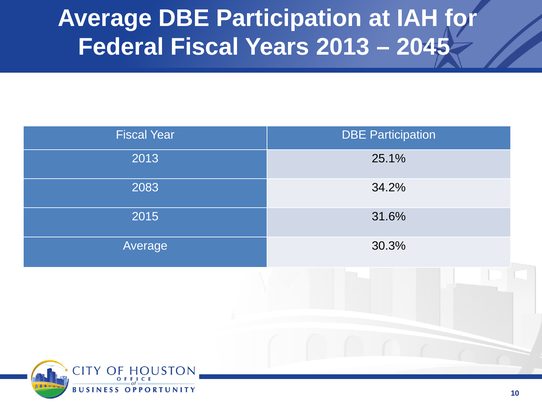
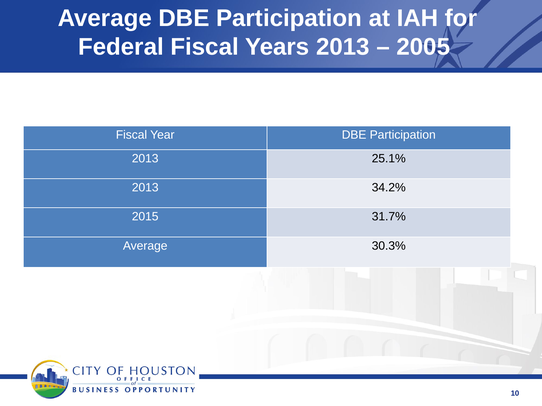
2045: 2045 -> 2005 (423, 47)
2083: 2083 -> 2013 (145, 188)
31.6%: 31.6% -> 31.7% (389, 217)
